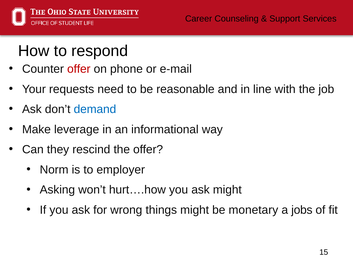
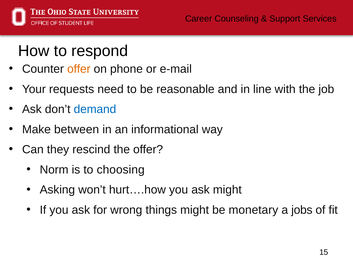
offer colour: red -> orange (79, 69)
leverage: leverage -> between (77, 129)
employer: employer -> choosing (121, 170)
